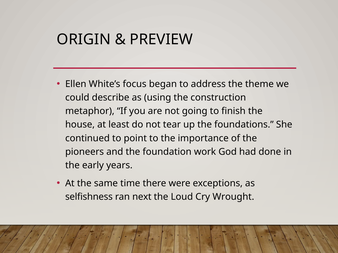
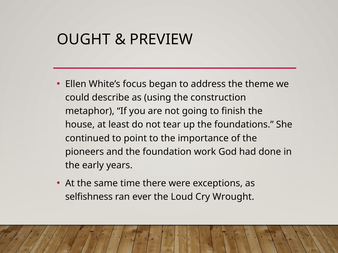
ORIGIN: ORIGIN -> OUGHT (84, 39)
next: next -> ever (142, 197)
